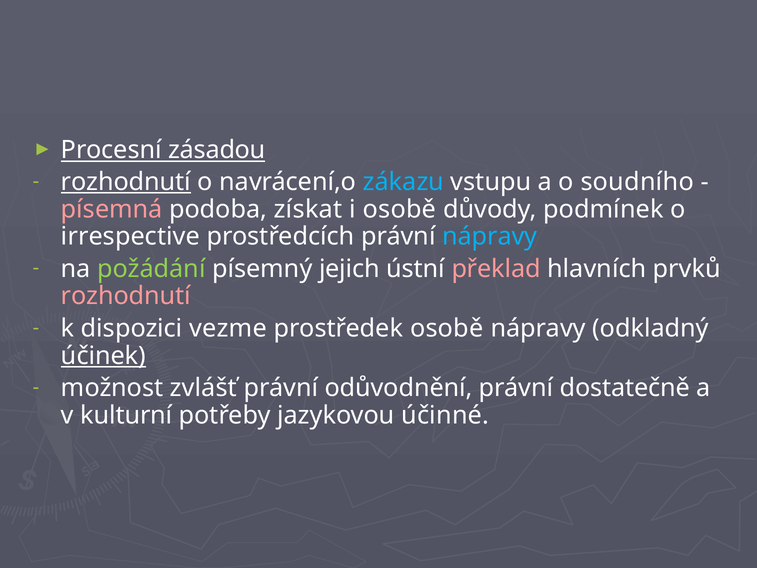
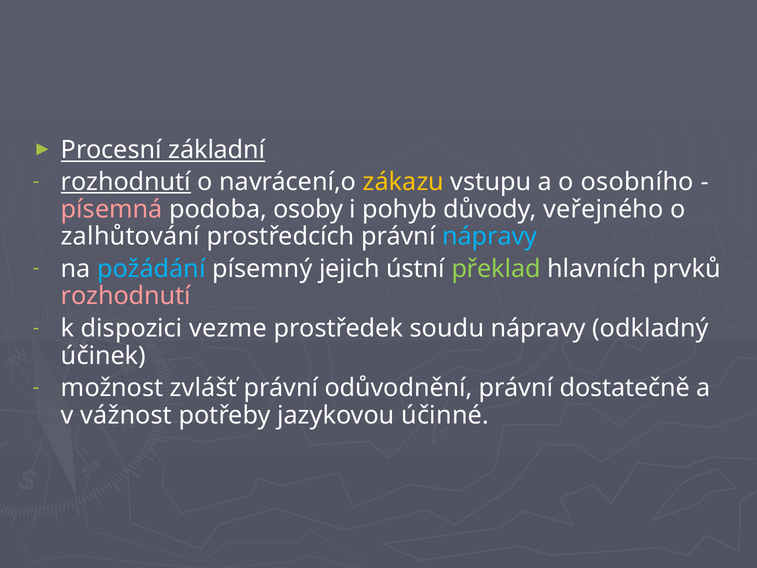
zásadou: zásadou -> základní (217, 150)
zákazu colour: light blue -> yellow (403, 182)
soudního: soudního -> osobního (637, 182)
získat: získat -> osoby (308, 209)
i osobě: osobě -> pohyb (400, 209)
podmínek: podmínek -> veřejného (603, 209)
irrespective: irrespective -> zalhůtování (130, 237)
požádání colour: light green -> light blue (151, 269)
překlad colour: pink -> light green (496, 269)
prostředek osobě: osobě -> soudu (447, 328)
účinek underline: present -> none (103, 356)
kulturní: kulturní -> vážnost (126, 415)
